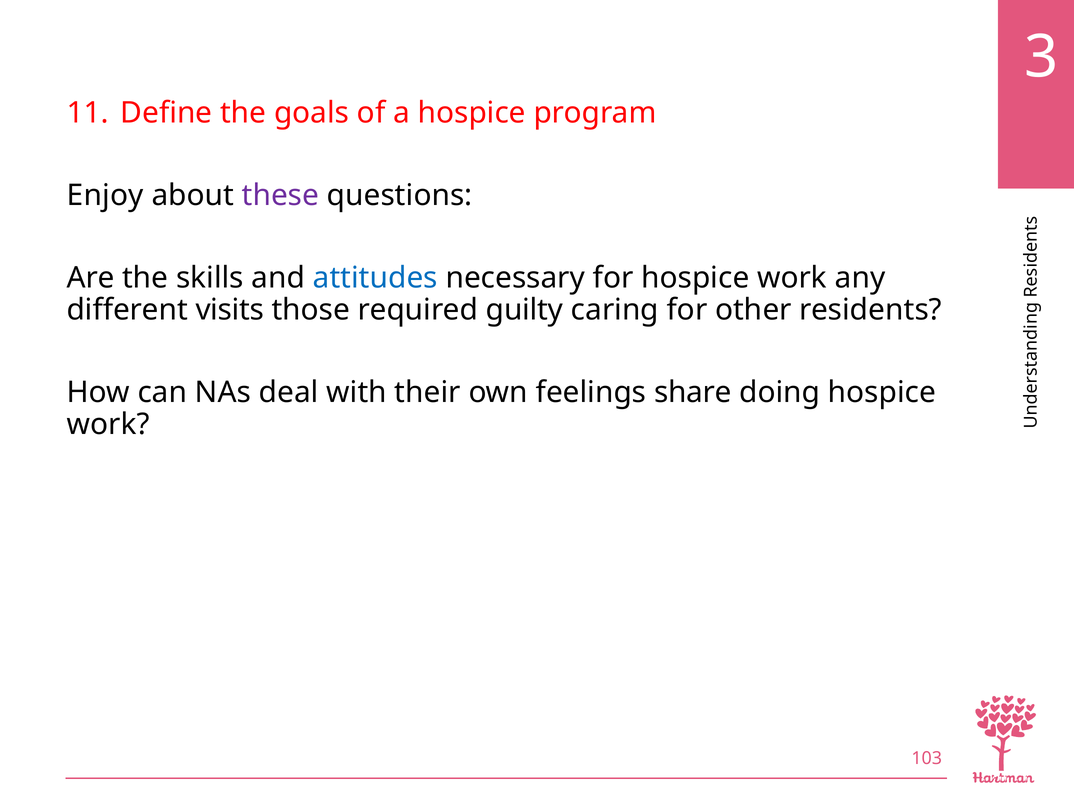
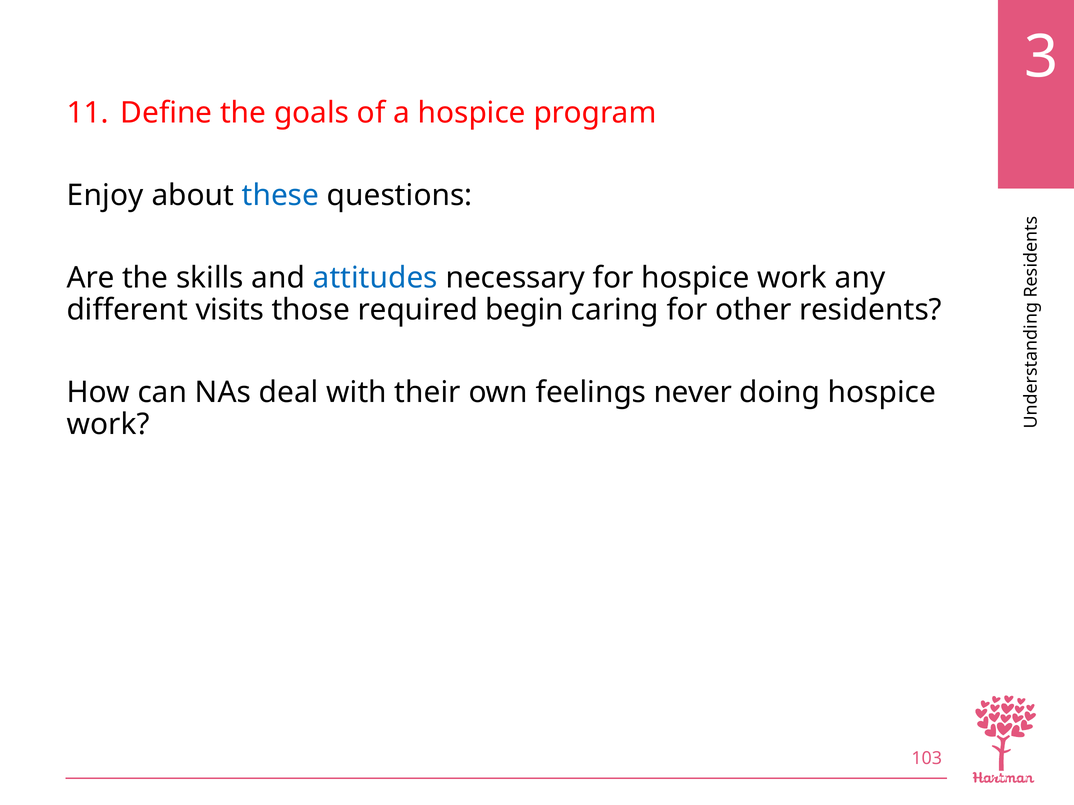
these colour: purple -> blue (281, 195)
guilty: guilty -> begin (525, 310)
share: share -> never (693, 393)
